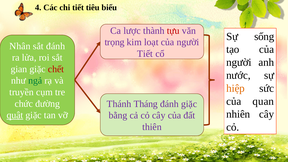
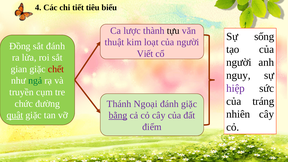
tựu colour: red -> black (173, 31)
trọng: trọng -> thuật (114, 42)
Nhân: Nhân -> Đồng (20, 46)
Tiết: Tiết -> Viết (145, 54)
nước: nước -> nguy (238, 75)
hiệp colour: orange -> purple (236, 88)
quan: quan -> tráng (263, 101)
Tháng: Tháng -> Ngoại (146, 104)
bằng underline: none -> present (118, 115)
thiên: thiên -> điểm (152, 127)
